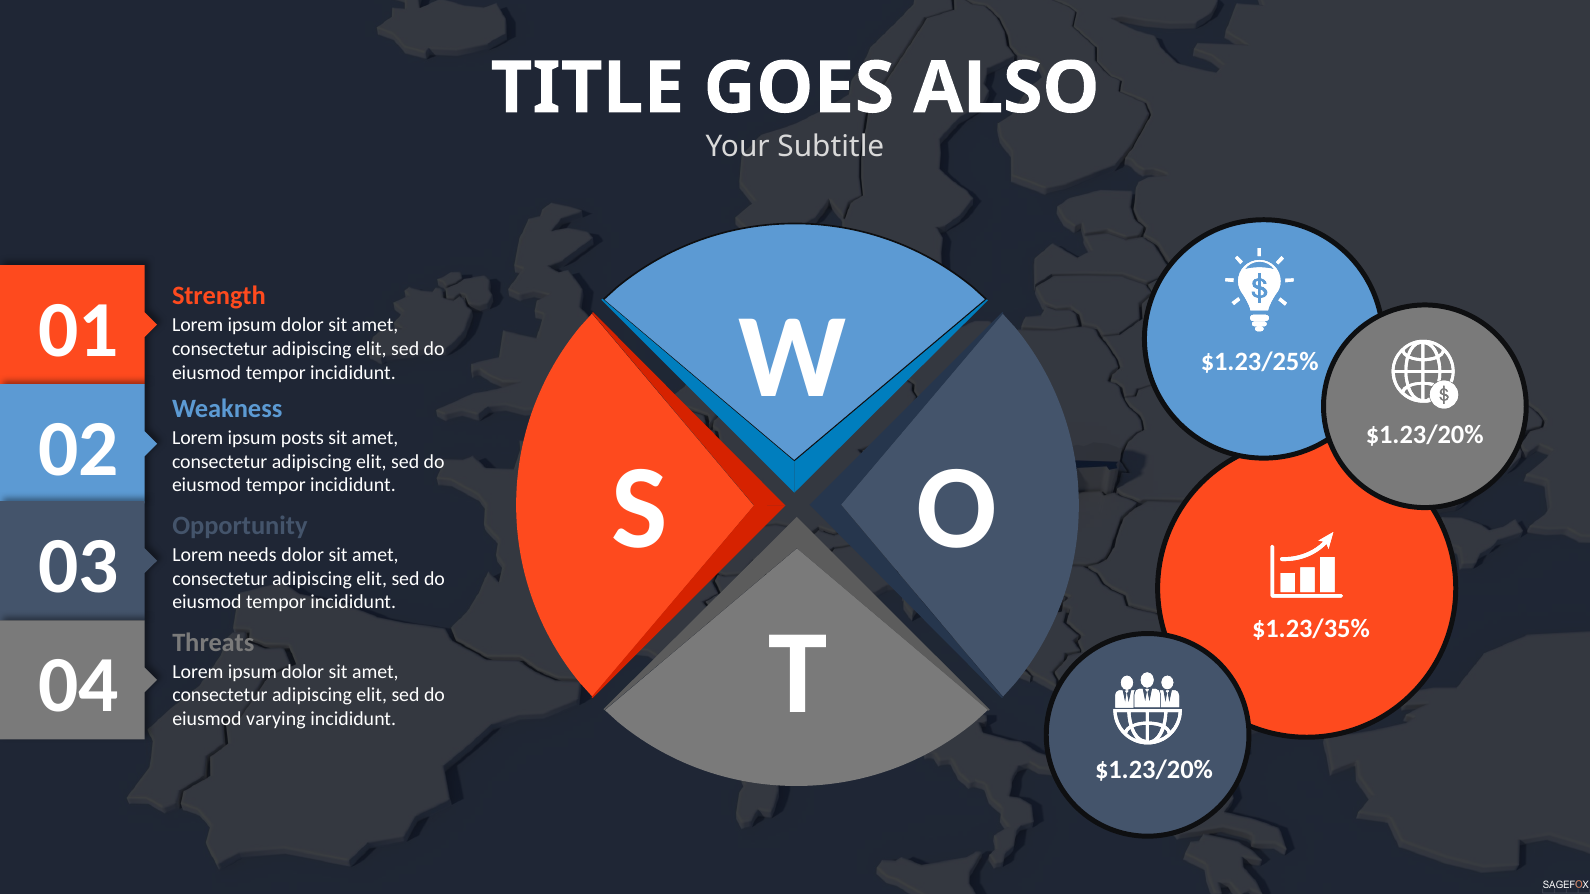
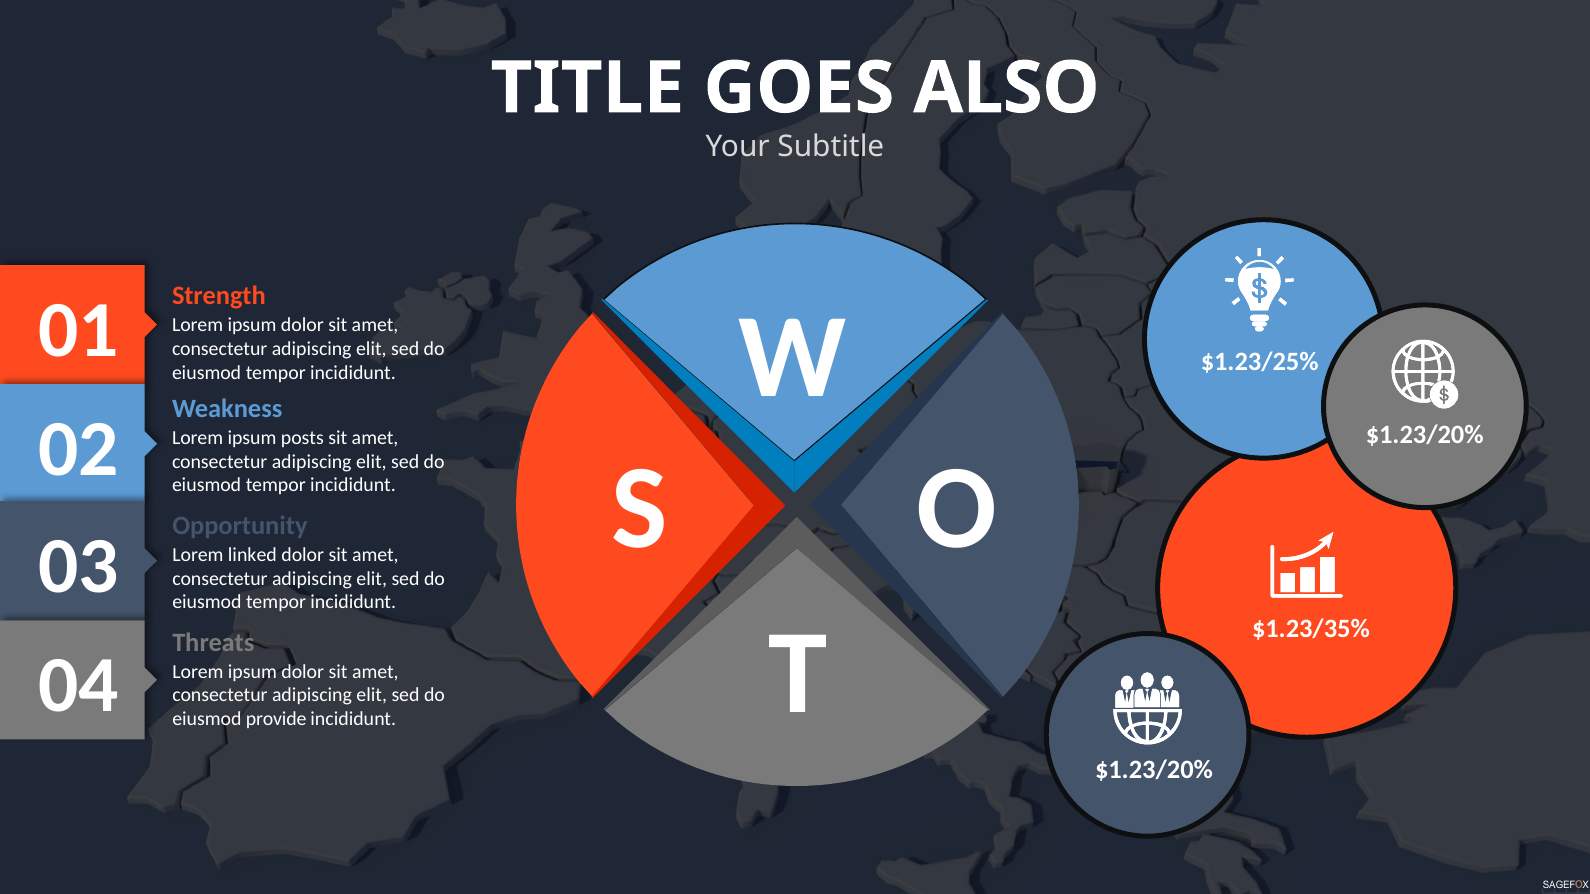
needs: needs -> linked (252, 555)
varying: varying -> provide (276, 720)
